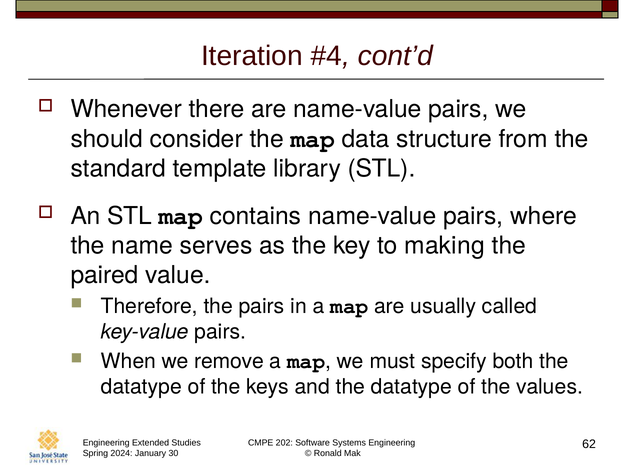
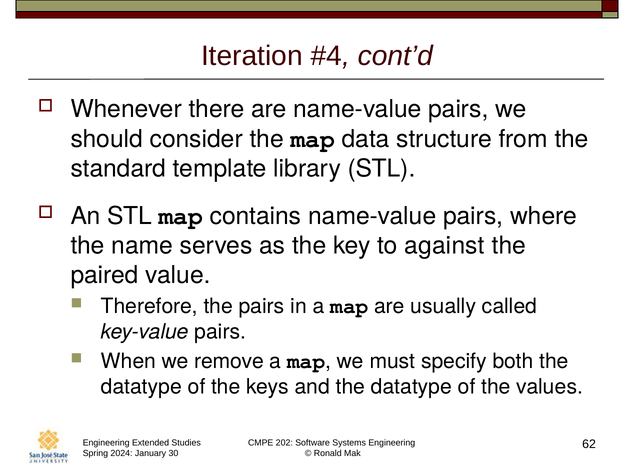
making: making -> against (445, 246)
